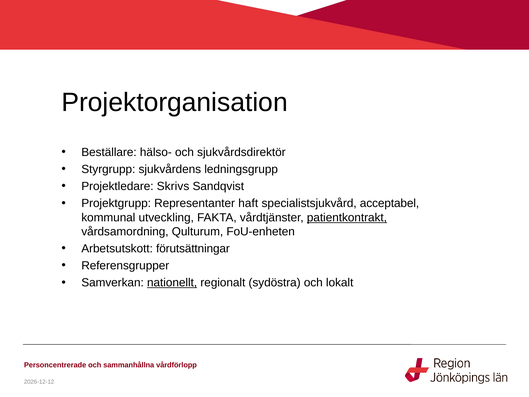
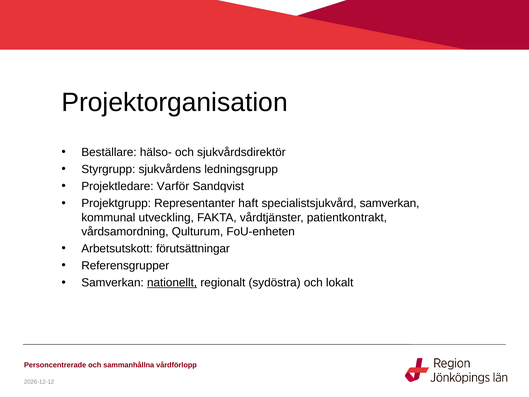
Skrivs: Skrivs -> Varför (173, 186)
specialistsjukvård acceptabel: acceptabel -> samverkan (390, 203)
patientkontrakt underline: present -> none (347, 217)
